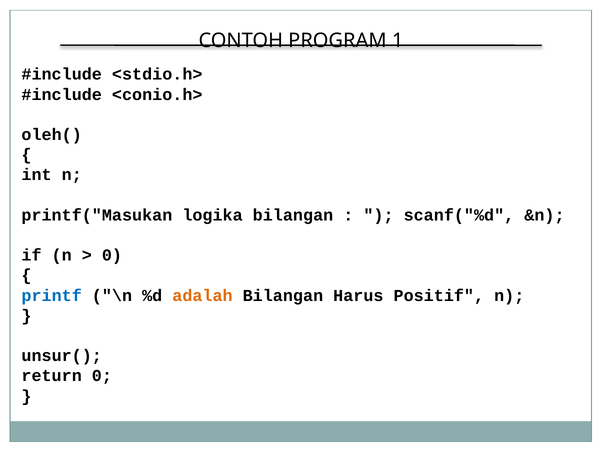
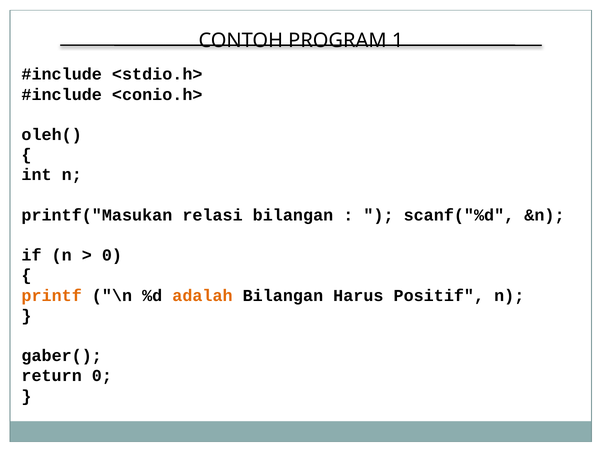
logika: logika -> relasi (213, 215)
printf colour: blue -> orange (52, 295)
unsur(: unsur( -> gaber( (62, 355)
